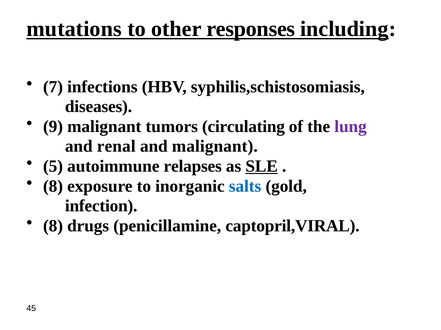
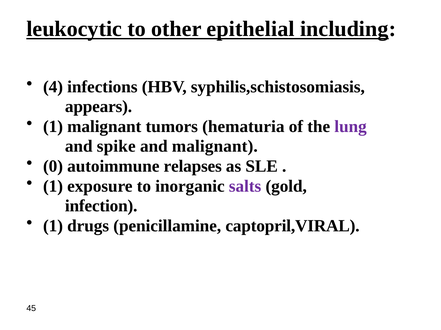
mutations: mutations -> leukocytic (74, 29)
responses: responses -> epithelial (251, 29)
7: 7 -> 4 (53, 87)
diseases: diseases -> appears (99, 107)
9: 9 -> 1 (53, 127)
circulating: circulating -> hematuria (243, 127)
renal: renal -> spike (116, 147)
5: 5 -> 0 (53, 167)
SLE underline: present -> none (262, 167)
8: 8 -> 1 (53, 186)
salts colour: blue -> purple (245, 186)
8: 8 -> 1 (53, 226)
